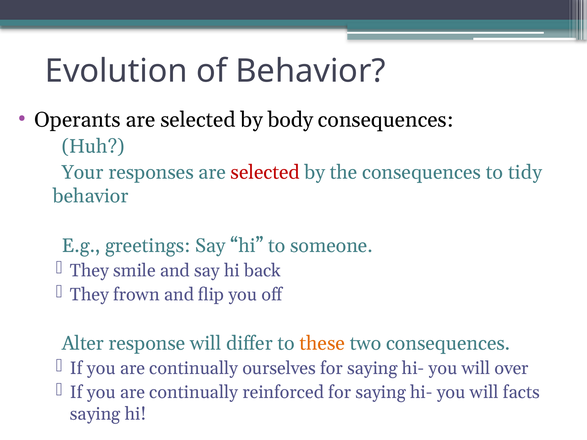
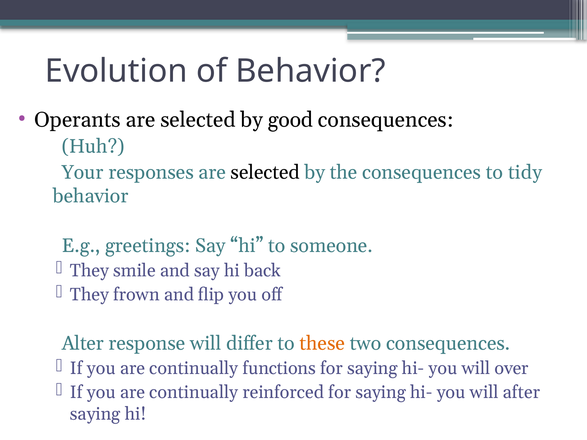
body: body -> good (291, 120)
selected colour: red -> black (265, 173)
ourselves: ourselves -> functions (279, 369)
facts: facts -> after (521, 393)
